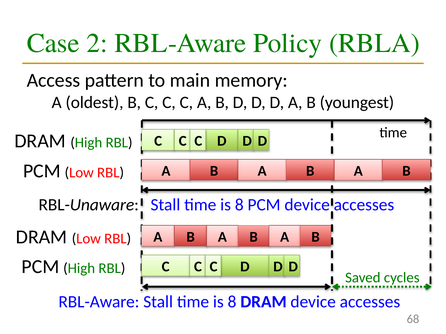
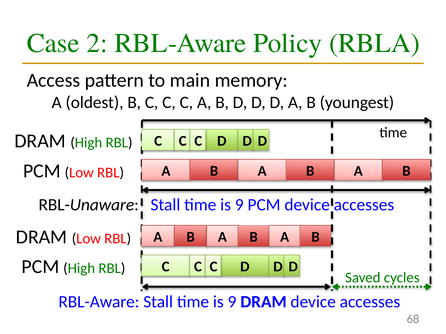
8: 8 -> 9 (239, 205)
8: 8 -> 9 (232, 302)
